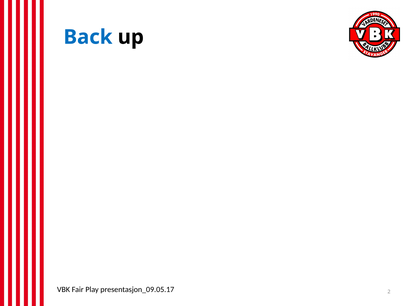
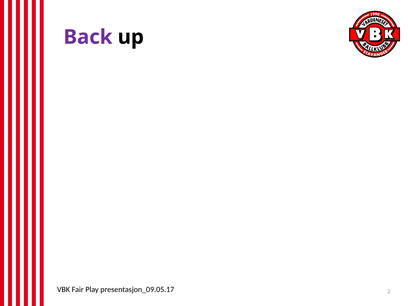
Back colour: blue -> purple (88, 37)
